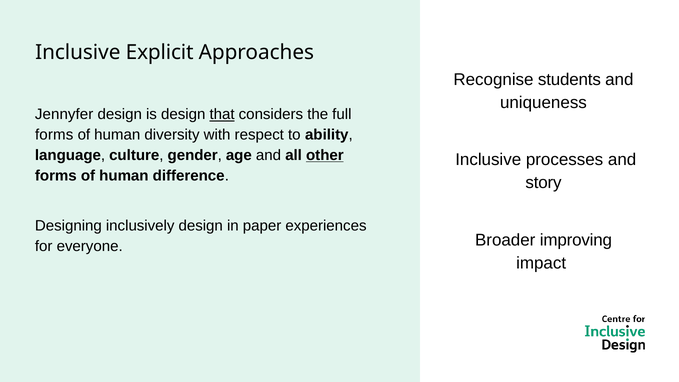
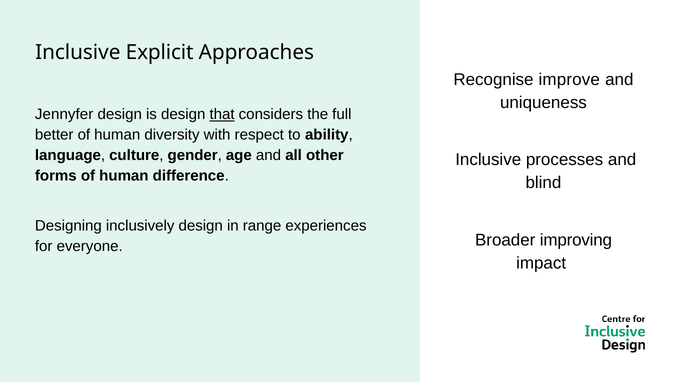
students: students -> improve (569, 79)
forms: forms -> better (54, 135)
other underline: present -> none (325, 155)
story: story -> blind (543, 183)
paper: paper -> range (262, 226)
